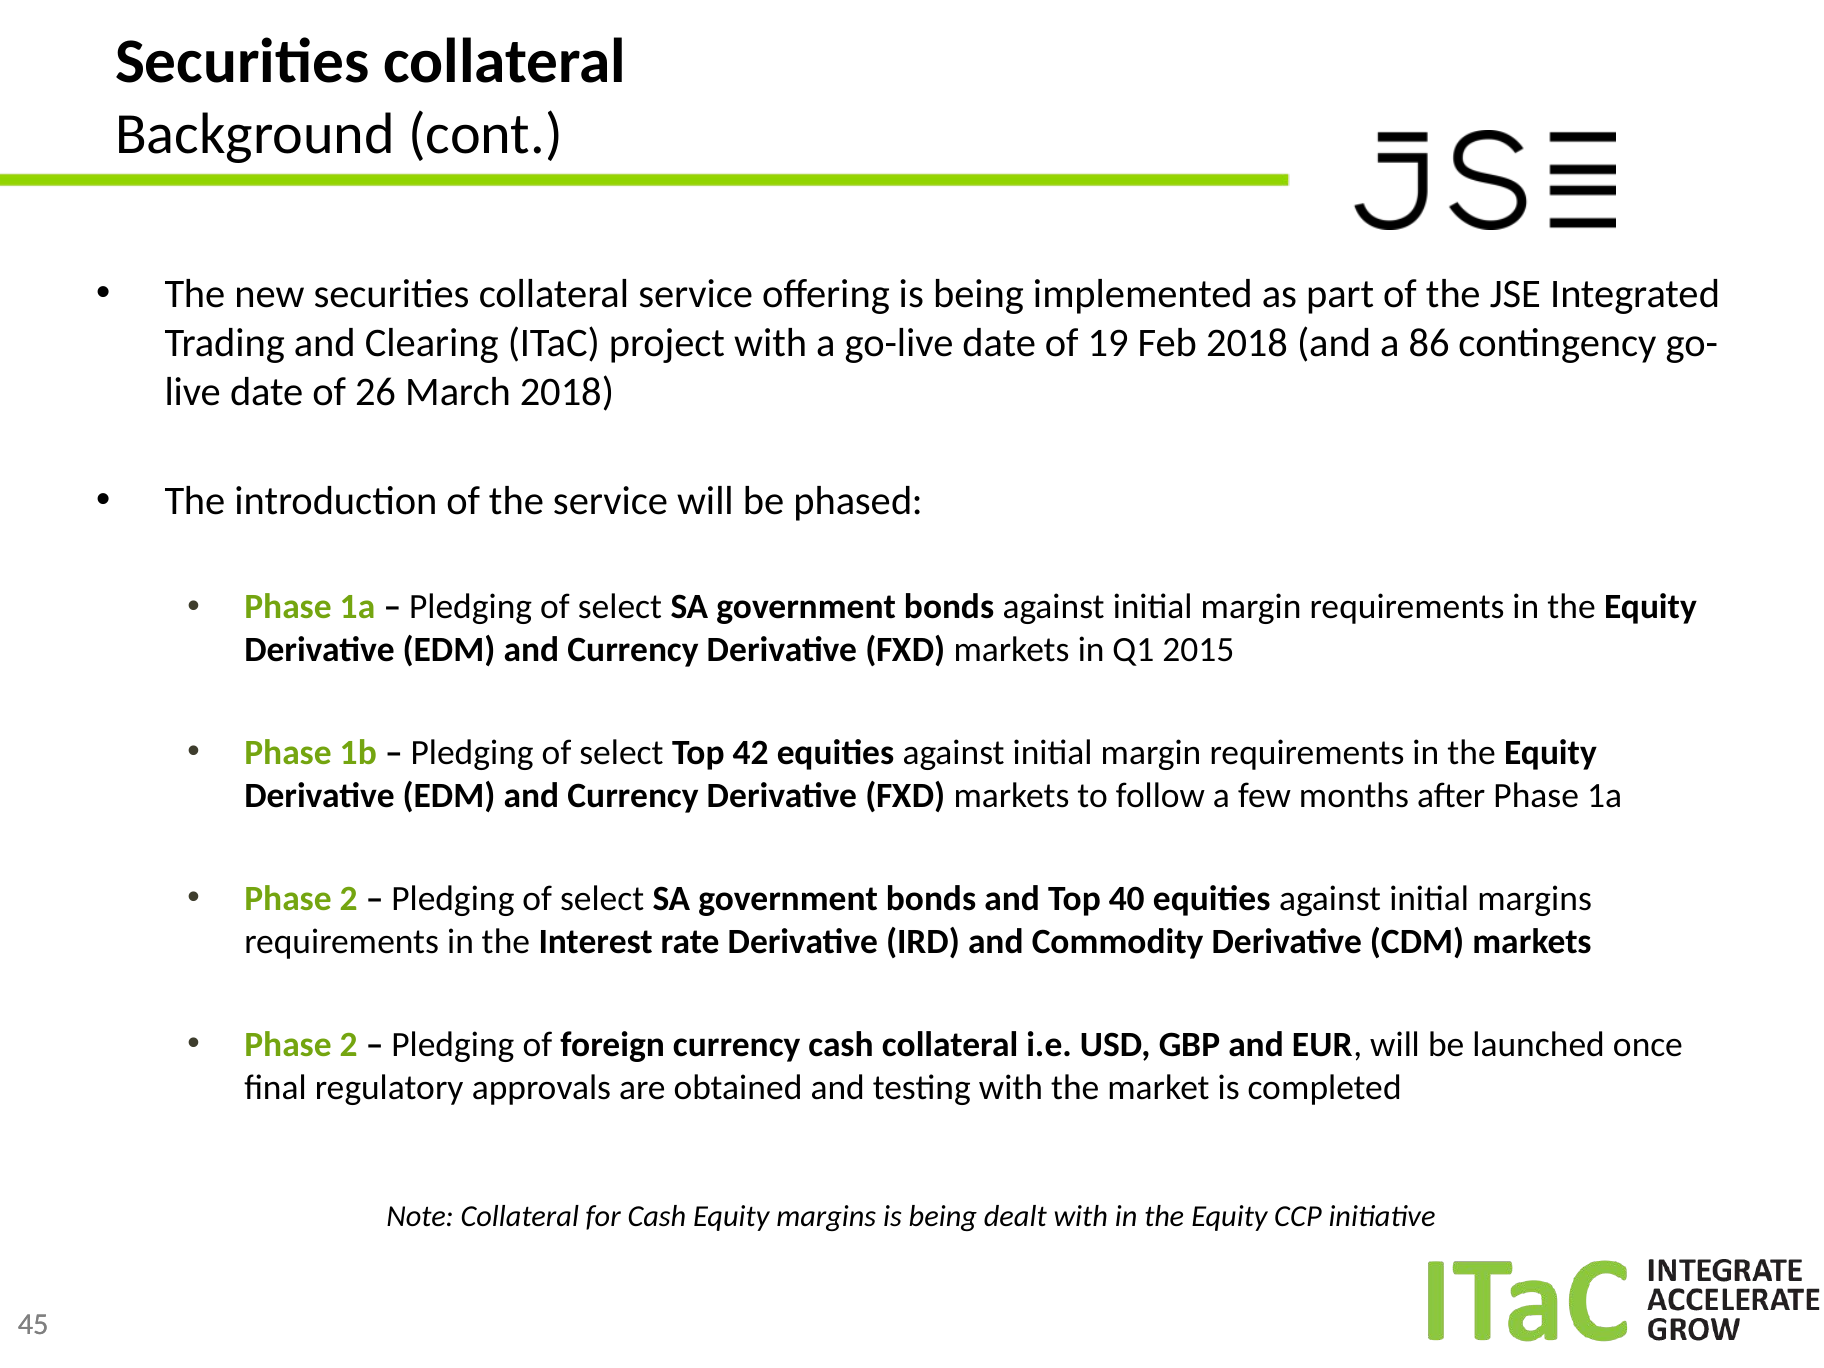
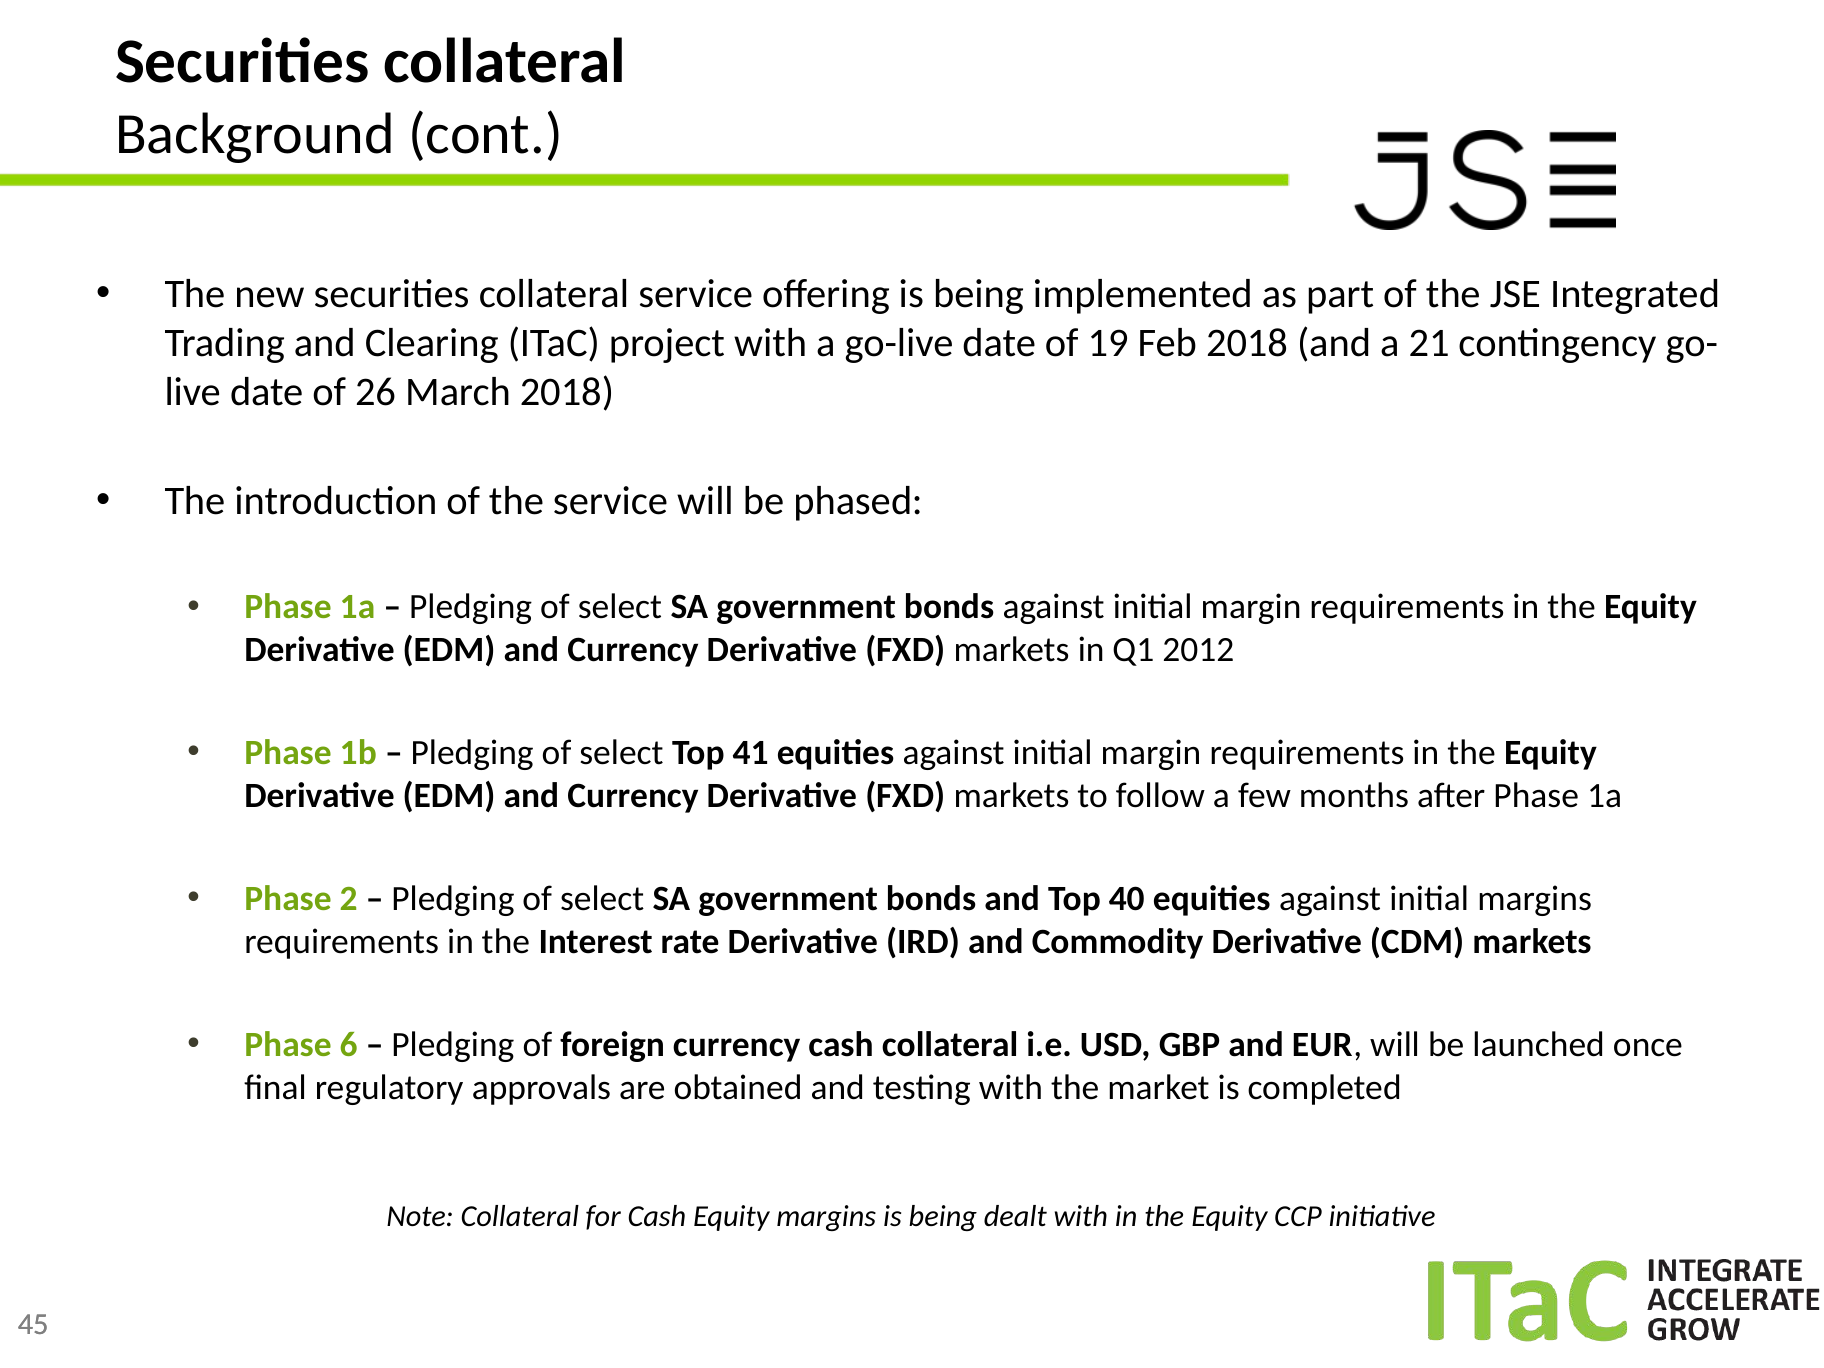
86: 86 -> 21 (1429, 343)
2015: 2015 -> 2012 (1198, 650)
42: 42 -> 41 (751, 753)
2: 2 -> 6 (349, 1045)
